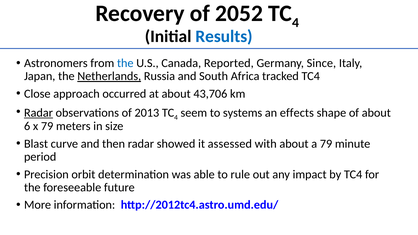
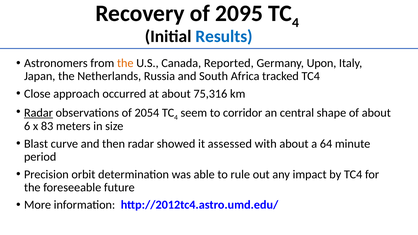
2052: 2052 -> 2095 (239, 13)
the colour: blue -> orange (125, 63)
Since: Since -> Upon (321, 63)
Netherlands underline: present -> none (109, 76)
43,706: 43,706 -> 75,316 (210, 94)
2013: 2013 -> 2054 (147, 113)
systems: systems -> corridor (243, 113)
effects: effects -> central (297, 113)
x 79: 79 -> 83 (47, 126)
a 79: 79 -> 64 (326, 144)
